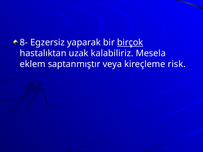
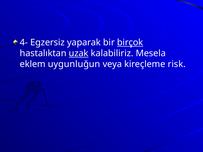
8-: 8- -> 4- (24, 43)
uzak underline: none -> present (79, 53)
saptanmıştır: saptanmıştır -> uygunluğun (74, 64)
